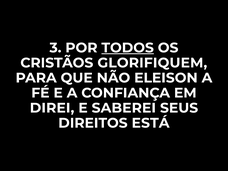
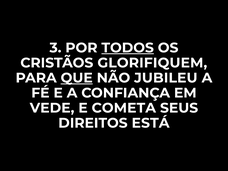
QUE underline: none -> present (77, 78)
ELEISON: ELEISON -> JUBILEU (166, 78)
DIREI: DIREI -> VEDE (52, 108)
SABEREI: SABEREI -> COMETA (124, 108)
